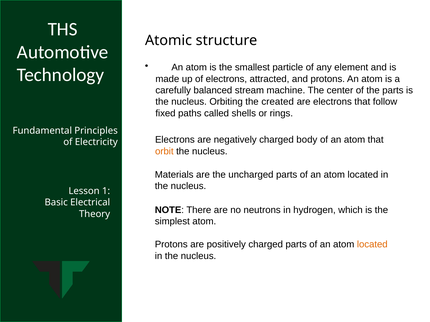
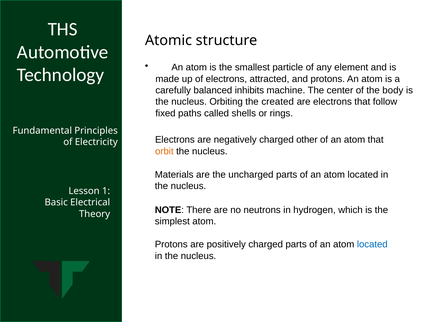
stream: stream -> inhibits (249, 90)
the parts: parts -> body (393, 90)
body: body -> other (307, 140)
located colour: orange -> blue (372, 245)
